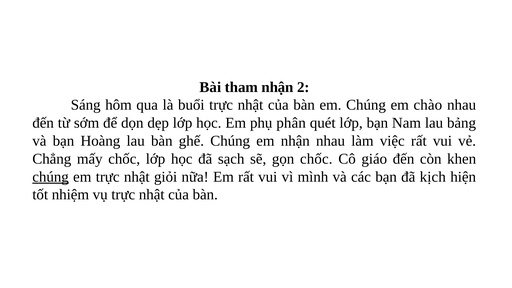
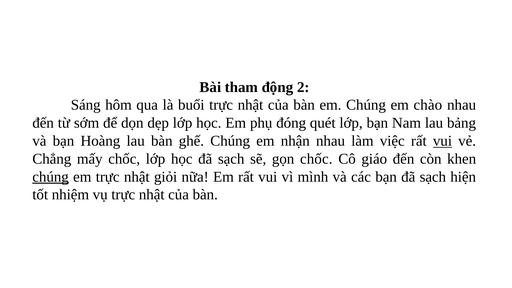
tham nhận: nhận -> động (277, 87)
phân: phân -> đóng (291, 123)
vui underline: none -> present (442, 141)
bạn đã kịch: kịch -> sạch (433, 177)
